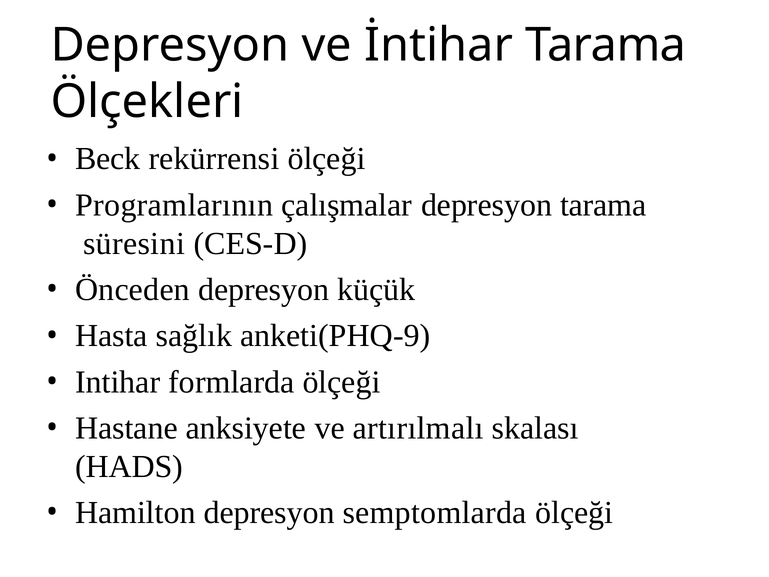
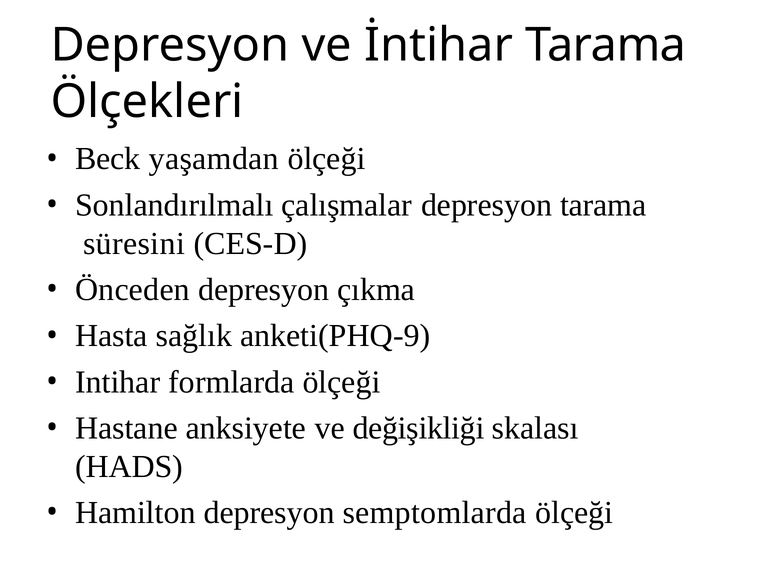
rekürrensi: rekürrensi -> yaşamdan (214, 159)
Programlarının: Programlarının -> Sonlandırılmalı (174, 205)
küçük: küçük -> çıkma (376, 290)
artırılmalı: artırılmalı -> değişikliği (419, 428)
